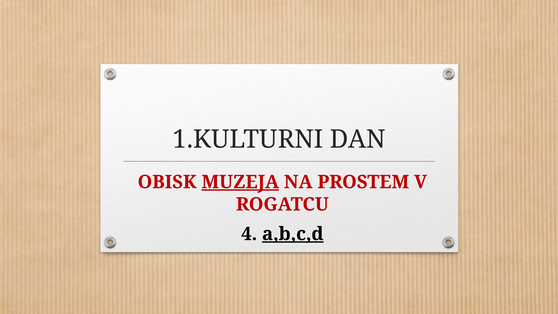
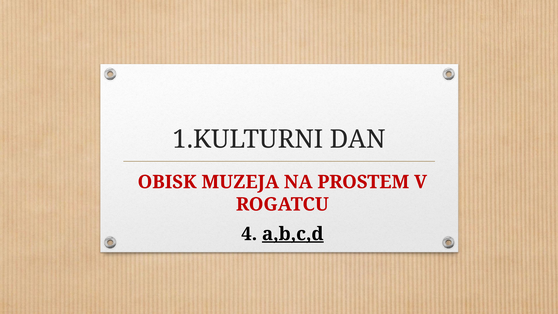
MUZEJA underline: present -> none (240, 182)
